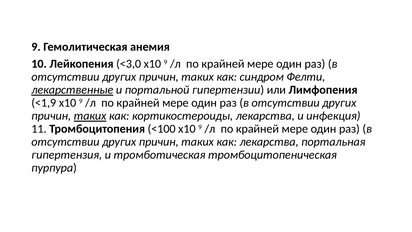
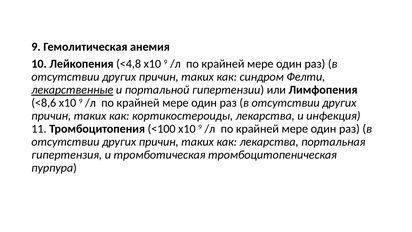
<3,0: <3,0 -> <4,8 (129, 64)
<1,9: <1,9 -> <8,6 (44, 103)
таких underline: present -> none (90, 116)
